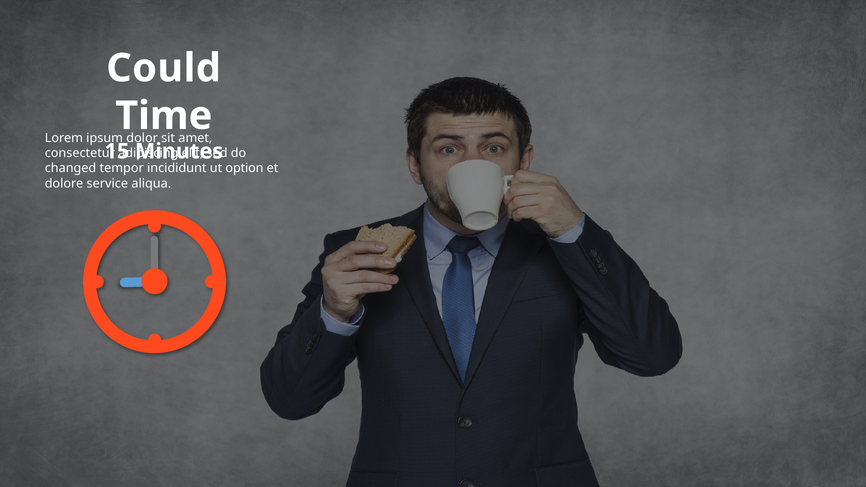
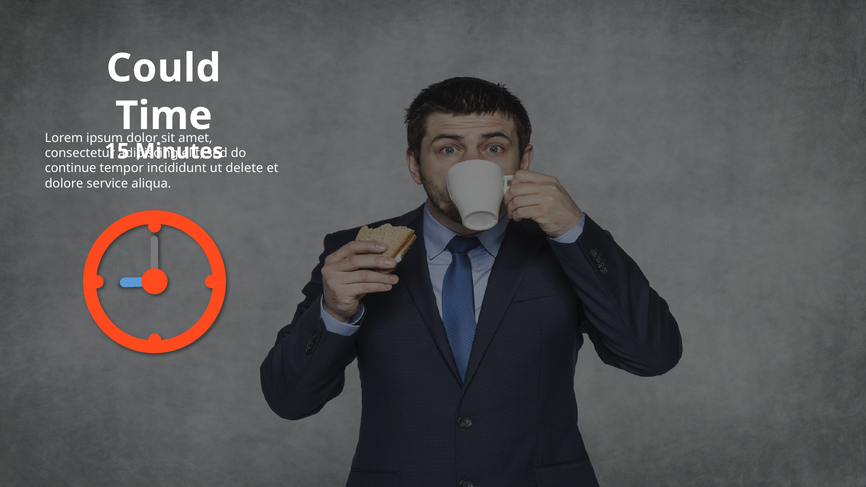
changed: changed -> continue (71, 168)
option: option -> delete (244, 168)
